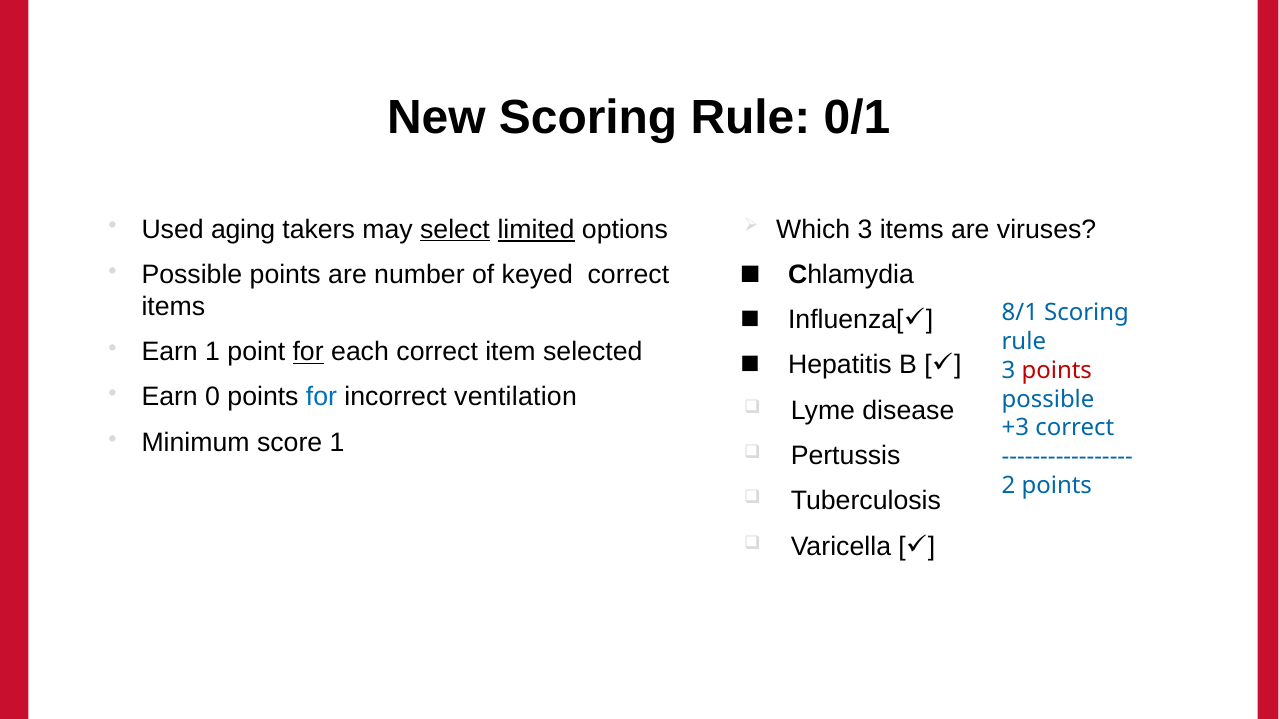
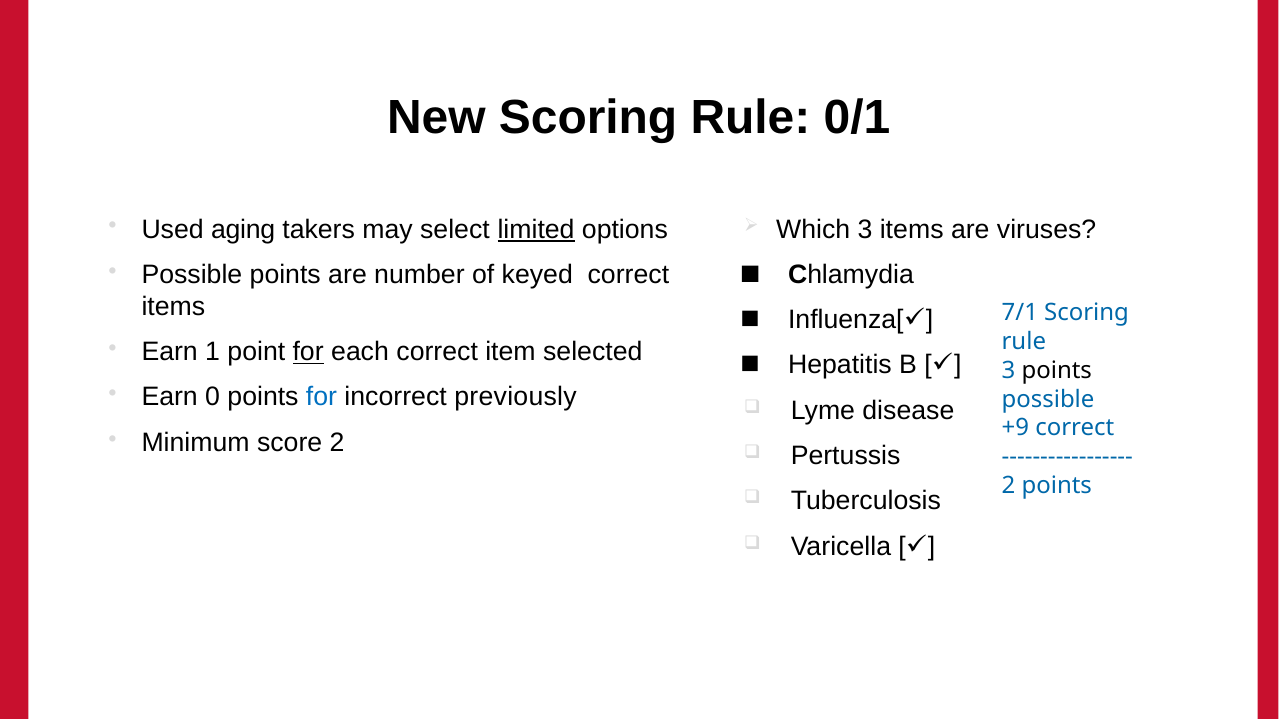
select underline: present -> none (455, 229)
8/1: 8/1 -> 7/1 (1020, 313)
points colour: red -> black (1057, 371)
ventilation: ventilation -> previously (516, 397)
+3: +3 -> +9 (1015, 428)
score 1: 1 -> 2 (337, 443)
